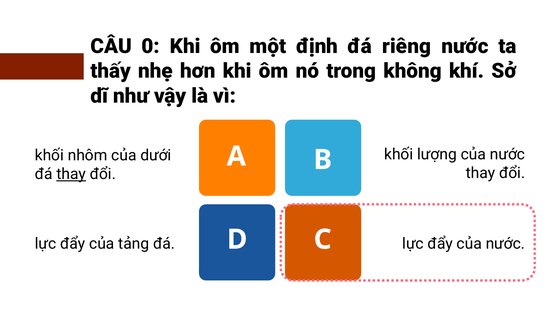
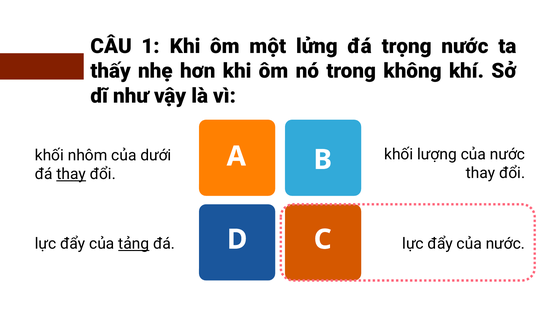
0: 0 -> 1 (151, 46)
định: định -> lửng (317, 46)
riêng: riêng -> trọng (407, 46)
tảng underline: none -> present (134, 244)
